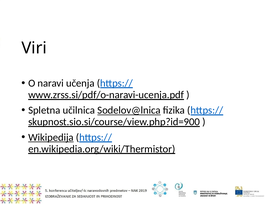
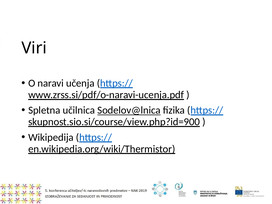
Wikipedija underline: present -> none (51, 137)
